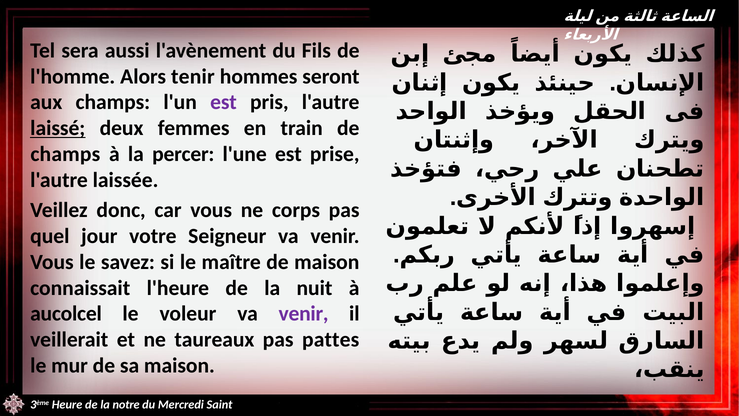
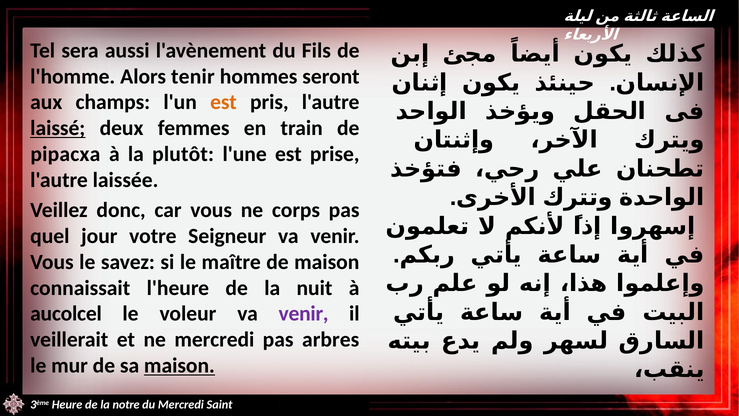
est colour: purple -> orange (223, 102)
champs: champs -> pipacxa (65, 154)
percer: percer -> plutôt (183, 154)
ne taureaux: taureaux -> mercredi (214, 339)
pattes: pattes -> arbres (331, 339)
maison underline: none -> present (179, 365)
